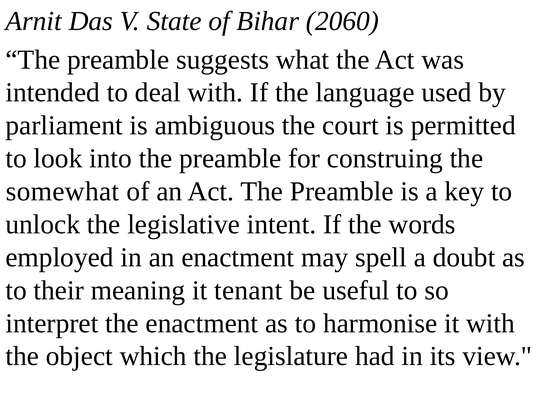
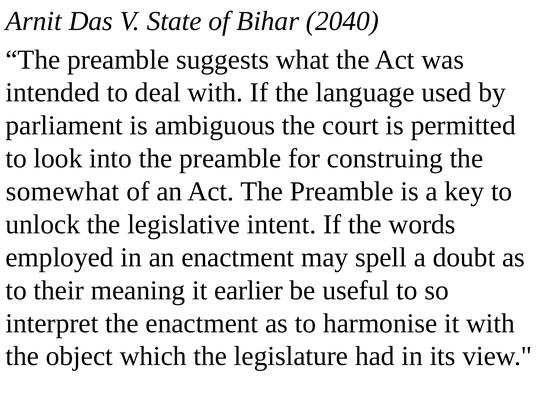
2060: 2060 -> 2040 (343, 21)
tenant: tenant -> earlier (249, 290)
